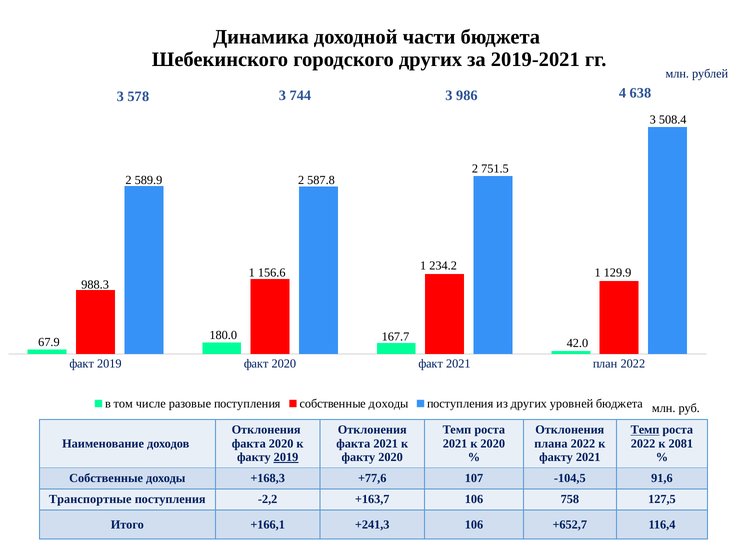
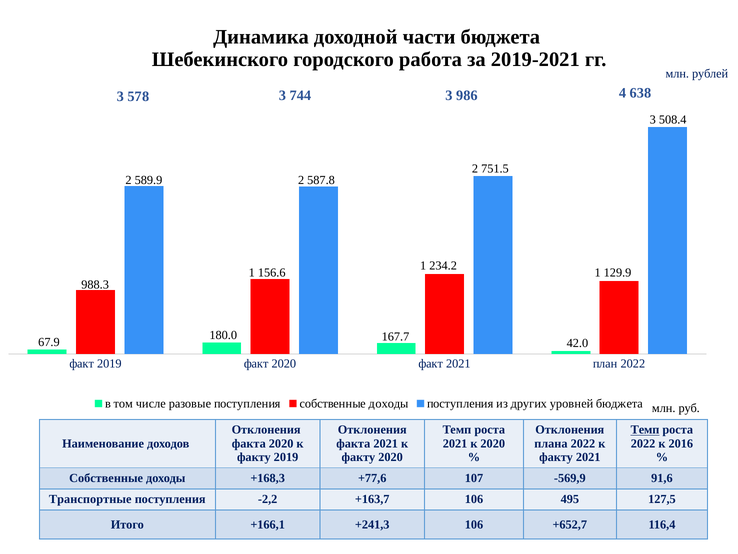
городского других: других -> работа (430, 59)
2081: 2081 -> 2016 (681, 443)
2019 underline: present -> none (286, 457)
-104,5: -104,5 -> -569,9 (570, 478)
758: 758 -> 495 (570, 499)
